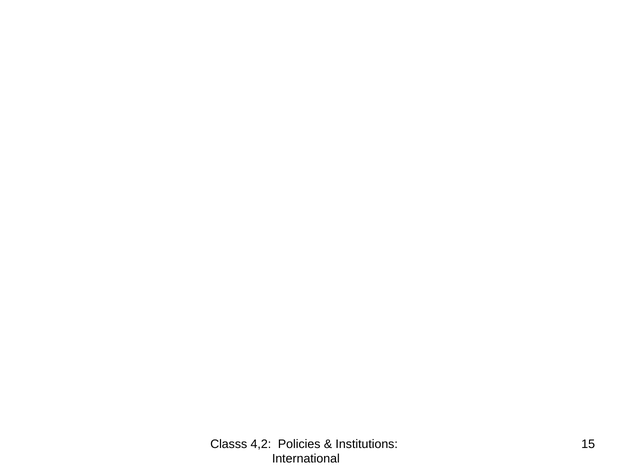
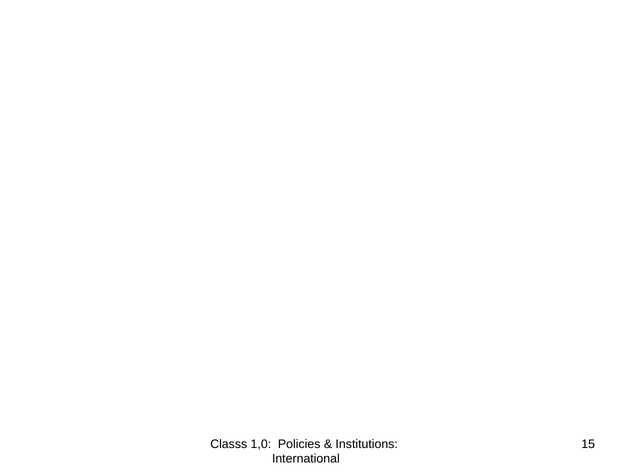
4,2: 4,2 -> 1,0 (261, 444)
